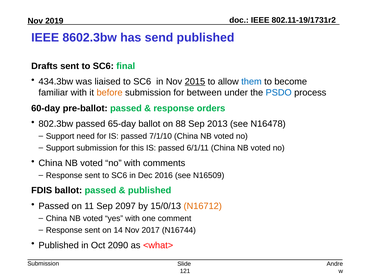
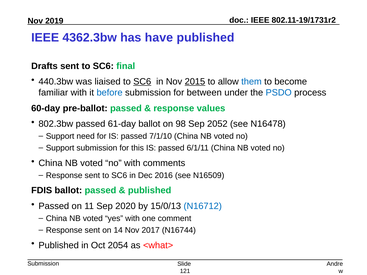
8602.3bw: 8602.3bw -> 4362.3bw (90, 38)
send: send -> have (159, 38)
434.3bw: 434.3bw -> 440.3bw (56, 82)
SC6 underline: none -> present (142, 82)
before colour: orange -> blue (110, 93)
orders: orders -> values (211, 108)
65-day: 65-day -> 61-day (122, 124)
88: 88 -> 98 (181, 124)
2013: 2013 -> 2052 (217, 124)
2097: 2097 -> 2020 (126, 206)
N16712 colour: orange -> blue (203, 206)
2090: 2090 -> 2054 (118, 245)
